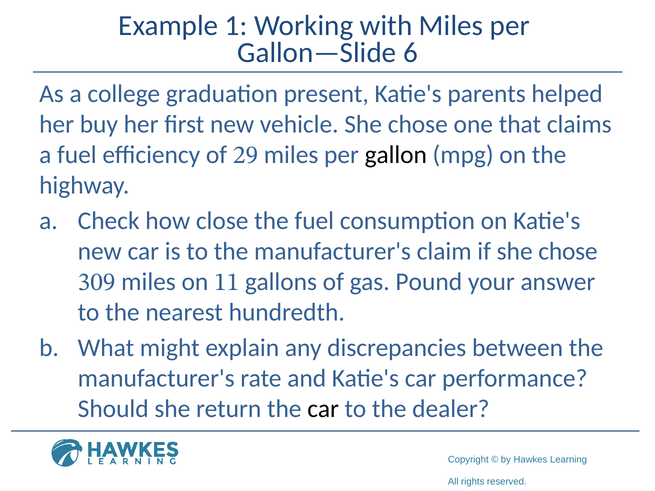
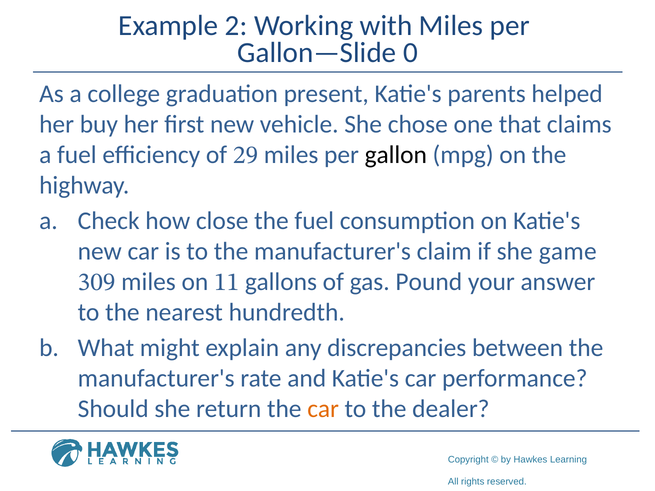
1: 1 -> 2 (236, 26)
6: 6 -> 0 (410, 53)
if she chose: chose -> game (568, 252)
car colour: black -> orange (323, 409)
